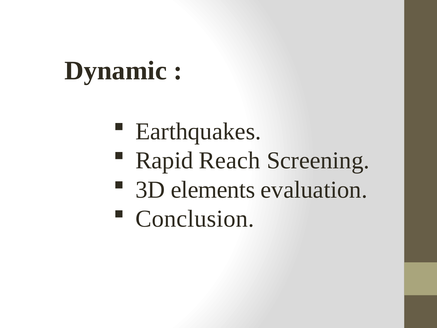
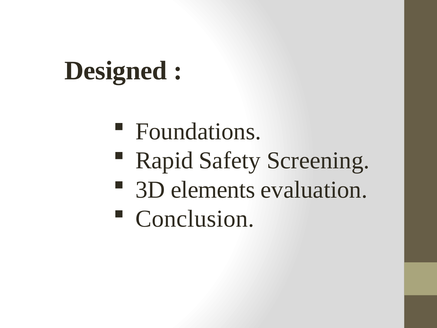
Dynamic: Dynamic -> Designed (116, 71)
Earthquakes: Earthquakes -> Foundations (198, 131)
Reach: Reach -> Safety (230, 160)
